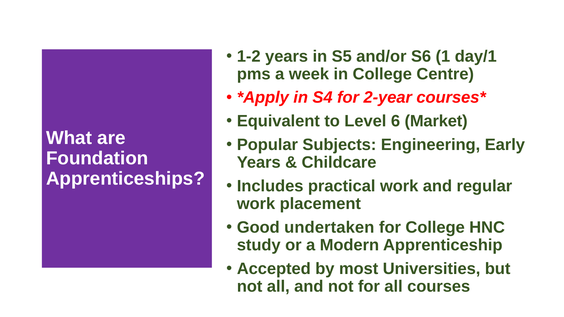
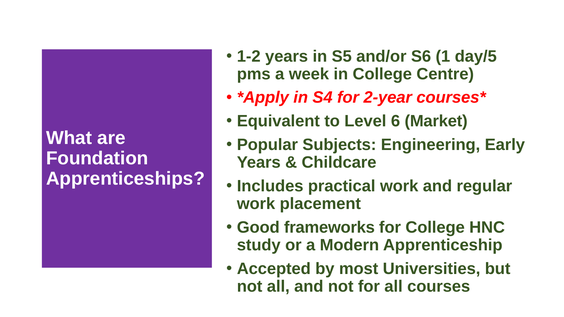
day/1: day/1 -> day/5 (476, 56)
undertaken: undertaken -> frameworks (329, 228)
